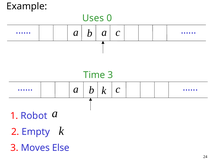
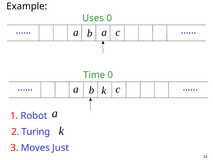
Time 3: 3 -> 0 (110, 75)
Empty: Empty -> Turing (36, 132)
Else: Else -> Just (61, 148)
